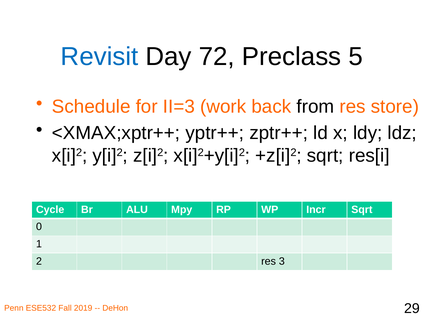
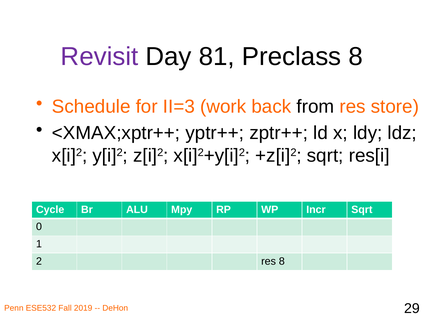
Revisit colour: blue -> purple (100, 57)
72: 72 -> 81 (217, 57)
Preclass 5: 5 -> 8 (356, 57)
res 3: 3 -> 8 (282, 261)
